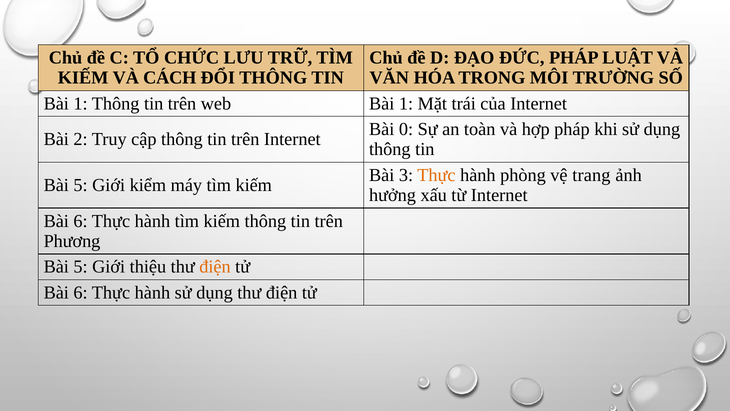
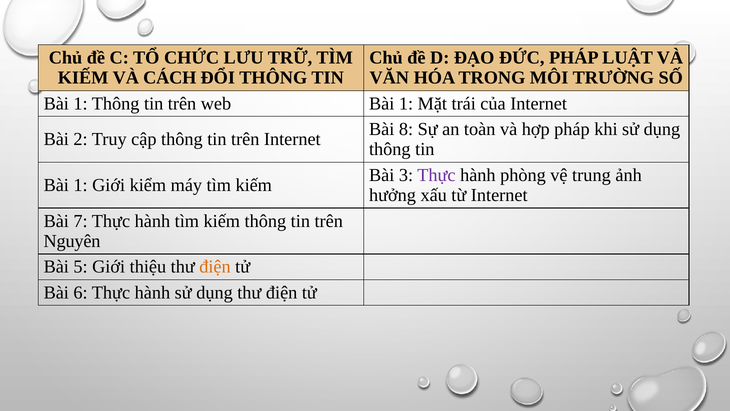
0: 0 -> 8 (406, 129)
Thực colour: orange -> purple (436, 175)
trang: trang -> trung (591, 175)
5: 5 -> 1 (81, 185)
6: 6 -> 7 (81, 221)
Phương: Phương -> Nguyên (72, 241)
